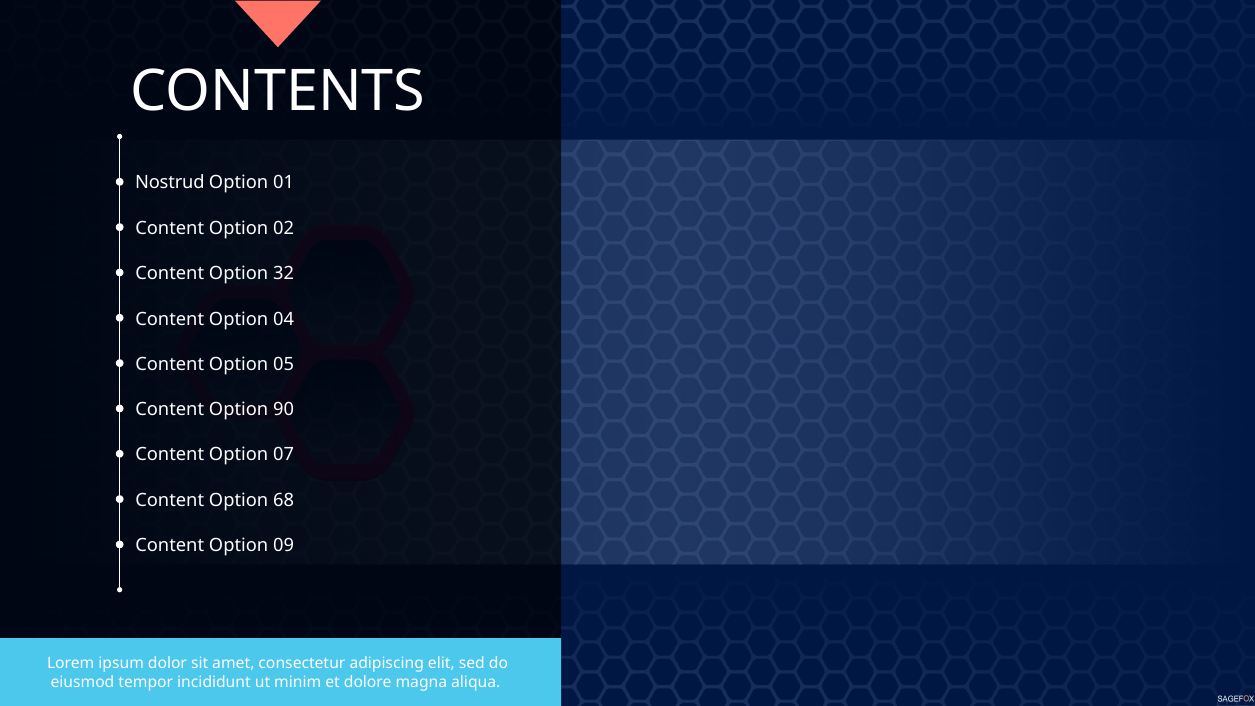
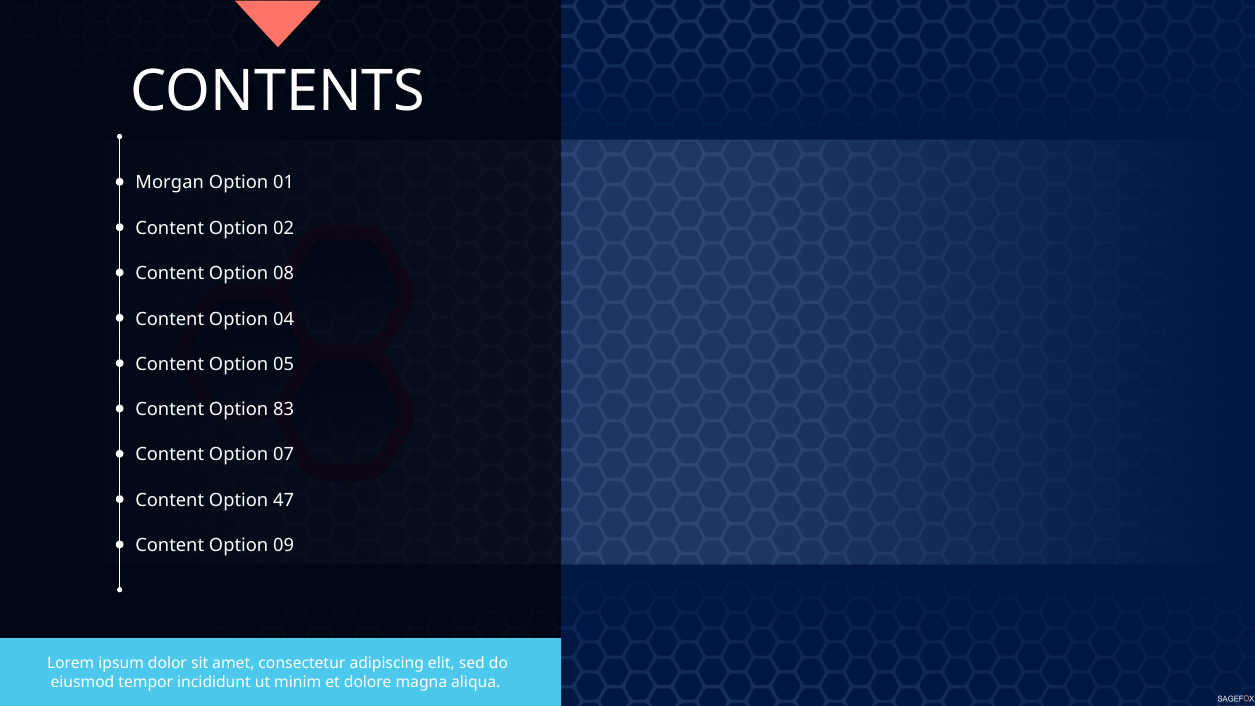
Nostrud: Nostrud -> Morgan (170, 183)
32: 32 -> 08 (284, 274)
90: 90 -> 83 (284, 410)
68: 68 -> 47 (284, 500)
